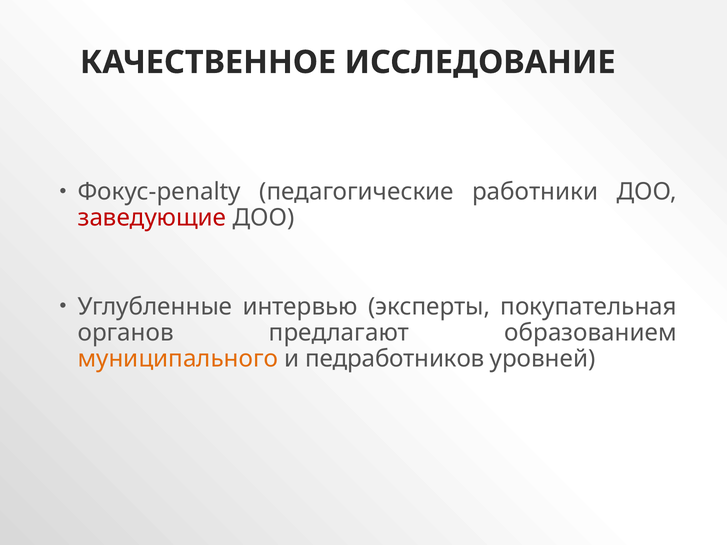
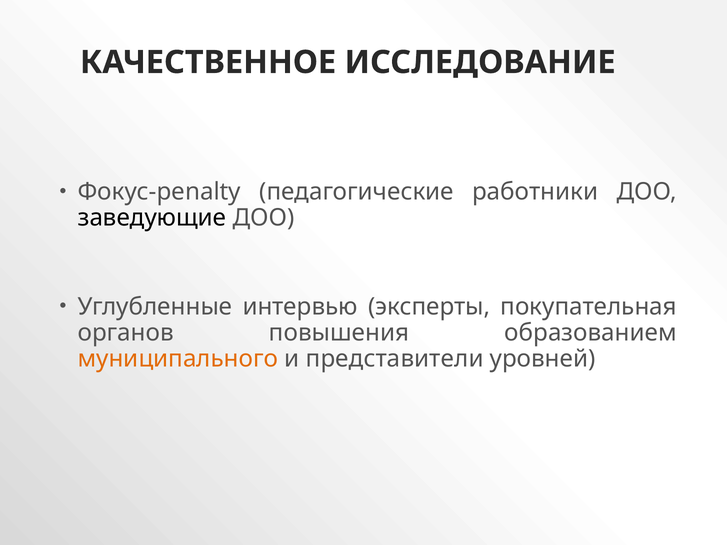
заведующие colour: red -> black (152, 218)
предлагают: предлагают -> повышения (339, 333)
педработников: педработников -> представители (395, 359)
